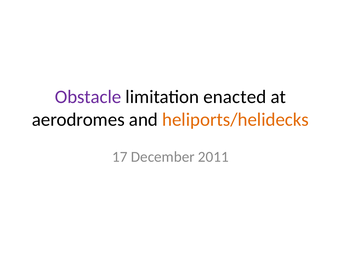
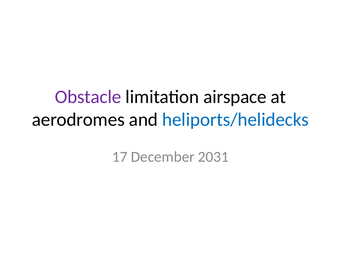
enacted: enacted -> airspace (235, 97)
heliports/helidecks colour: orange -> blue (236, 120)
2011: 2011 -> 2031 (213, 157)
